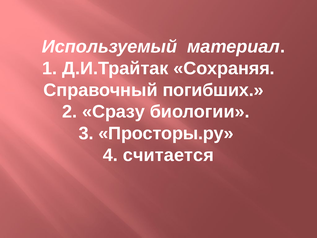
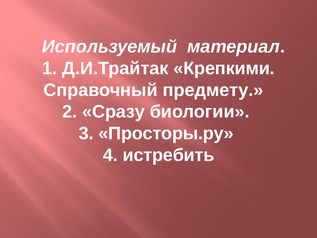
Сохраняя: Сохраняя -> Крепкими (224, 68)
погибших: погибших -> предмету (213, 90)
считается: считается -> истребить (169, 155)
